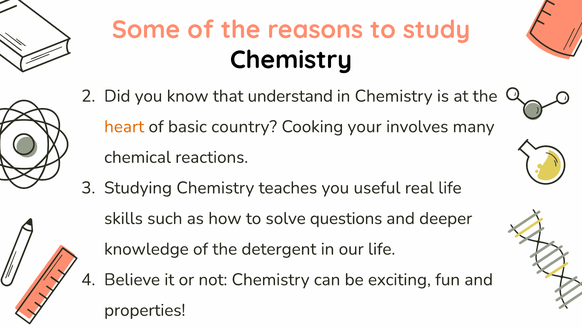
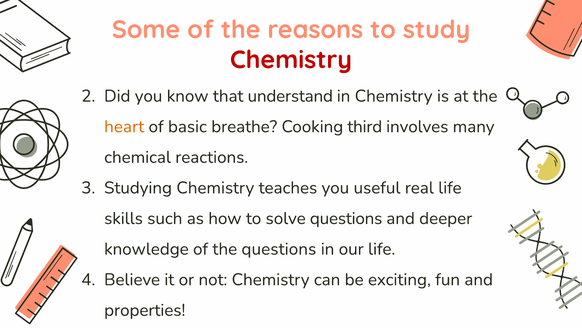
Chemistry colour: black -> red (291, 60)
country: country -> breathe (244, 126)
your: your -> third (365, 126)
the detergent: detergent -> questions (279, 249)
